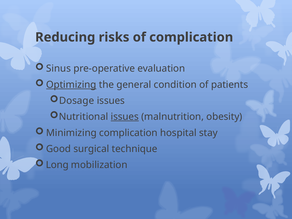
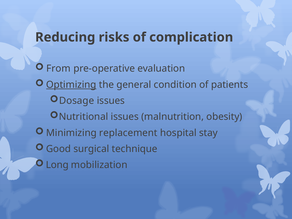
Sinus: Sinus -> From (58, 69)
issues underline: present -> none (125, 117)
Minimizing complication: complication -> replacement (128, 133)
